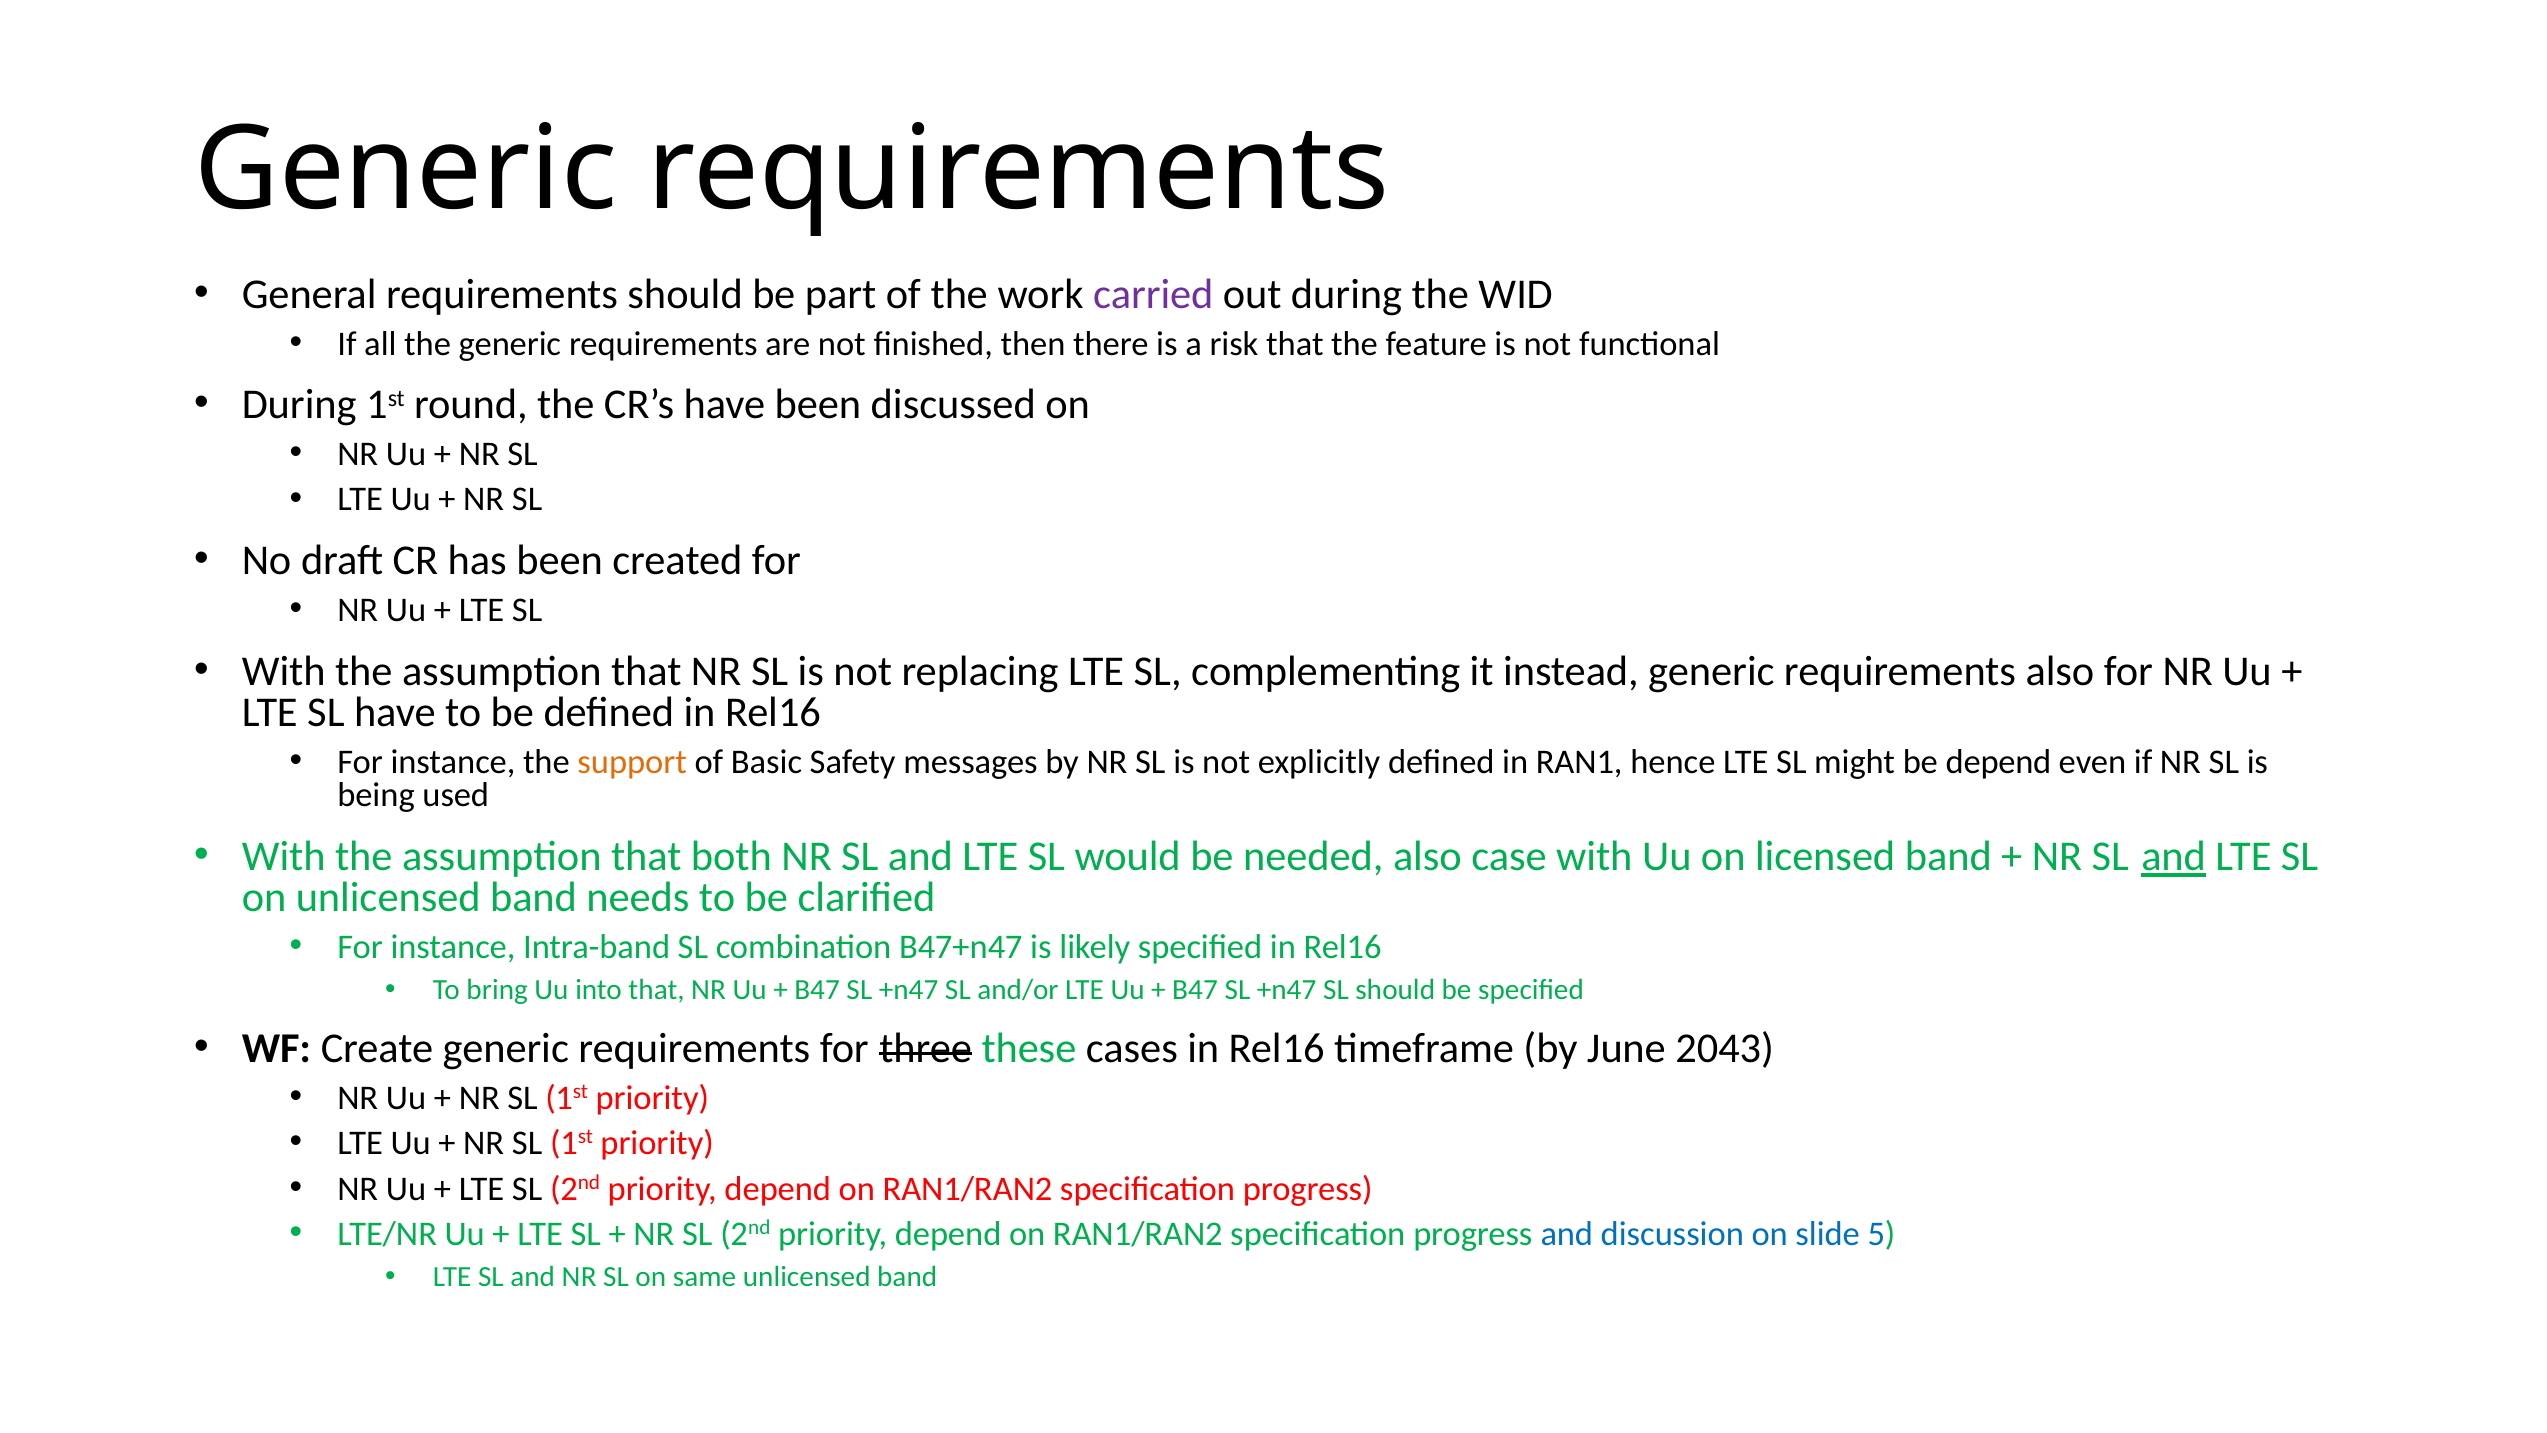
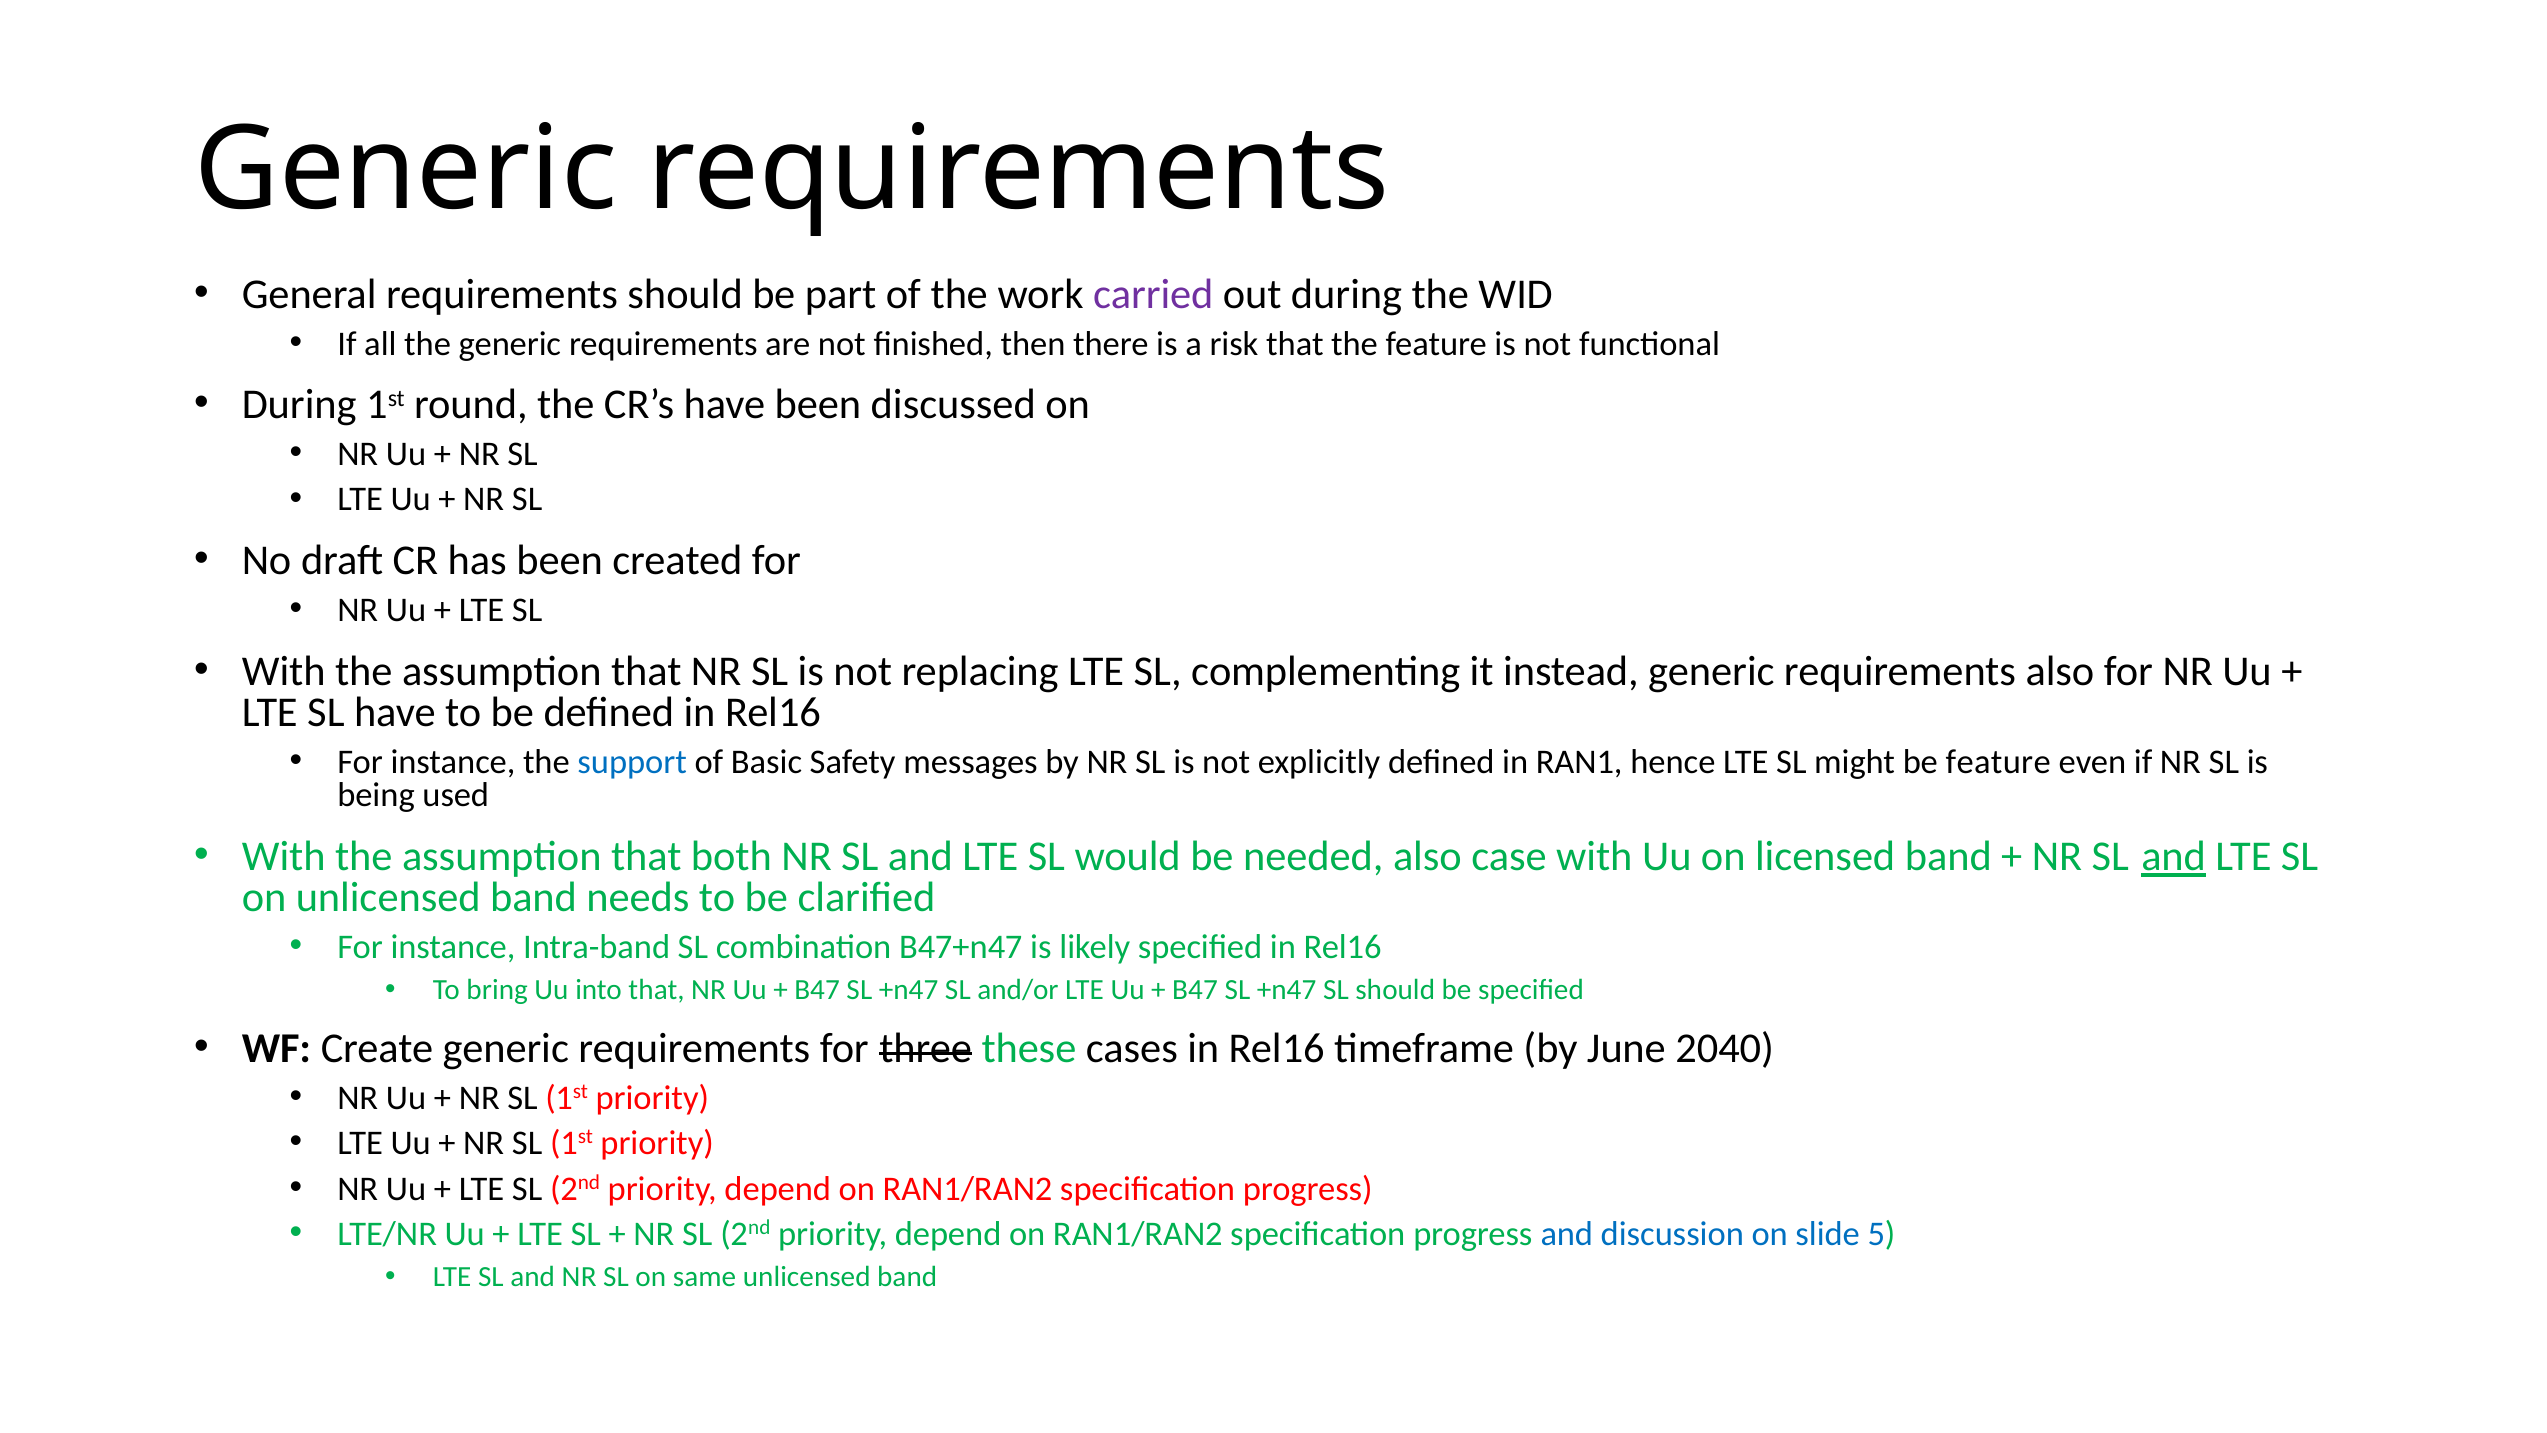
support colour: orange -> blue (632, 762)
be depend: depend -> feature (1998, 762)
2043: 2043 -> 2040 (1725, 1048)
